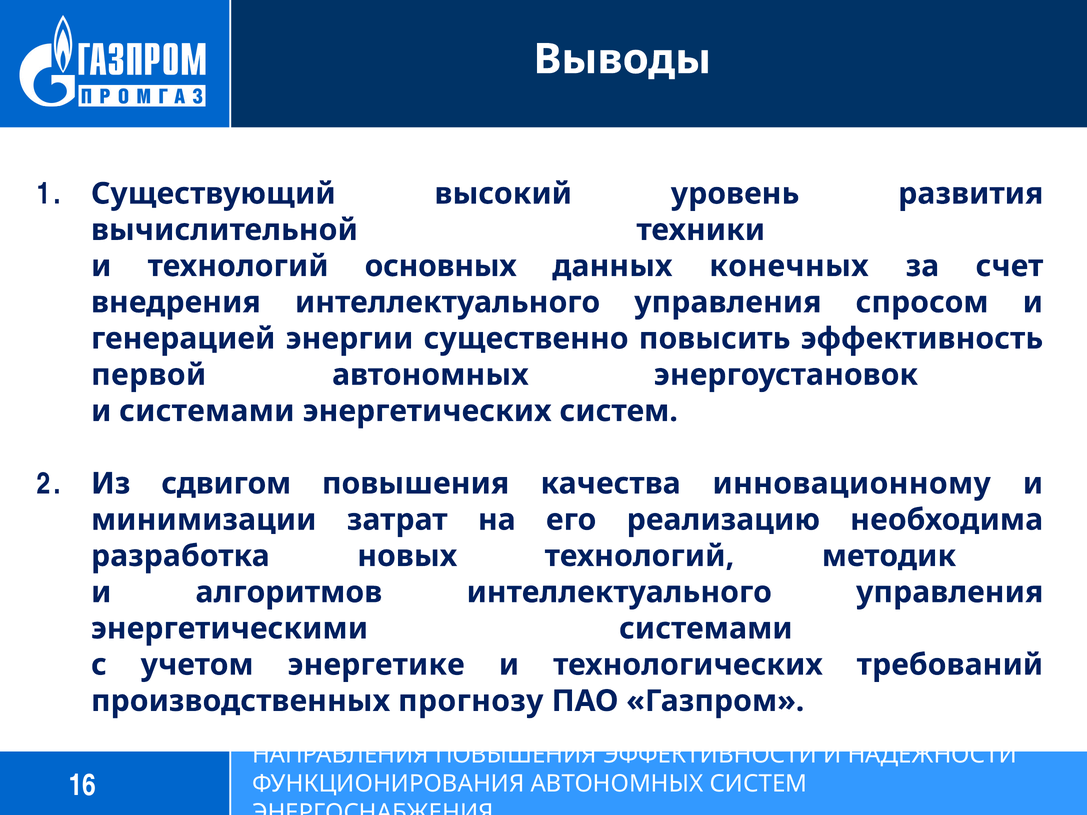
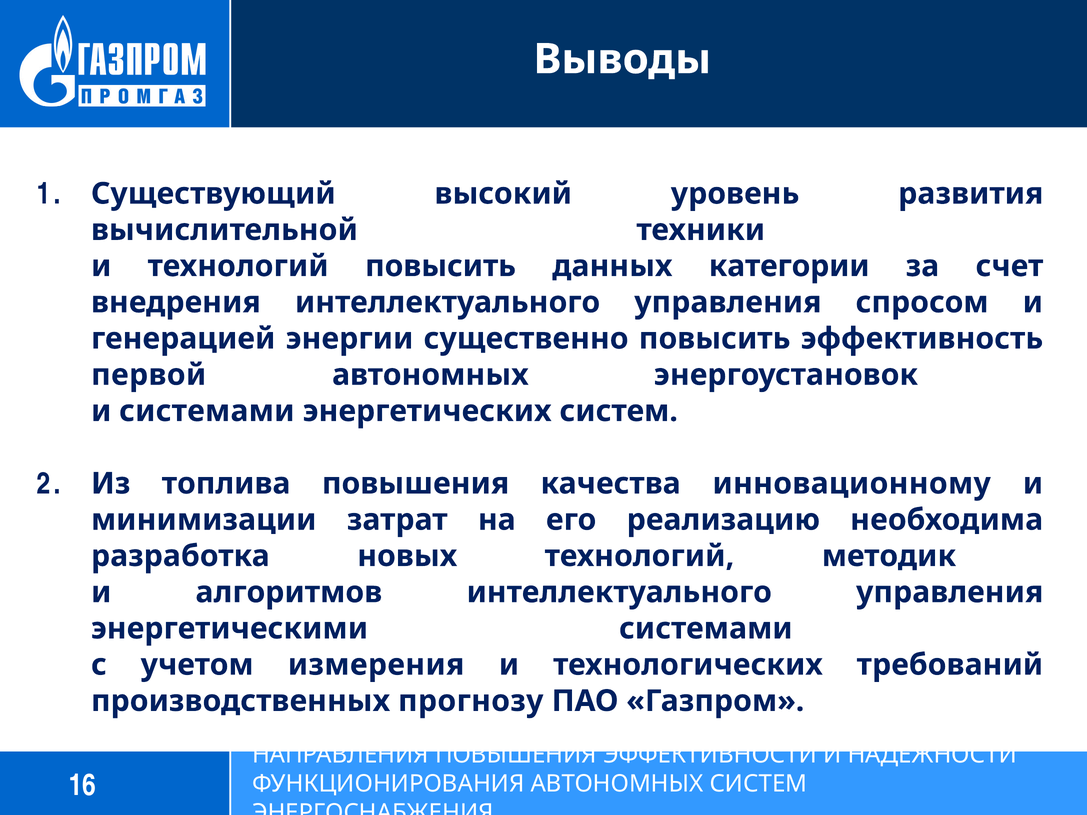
технологий основных: основных -> повысить (441, 266)
конечных: конечных -> категории (789, 266)
сдвигом: сдвигом -> топлива (226, 484)
энергетике: энергетике -> измерения (376, 665)
